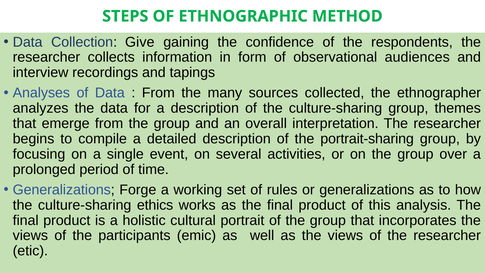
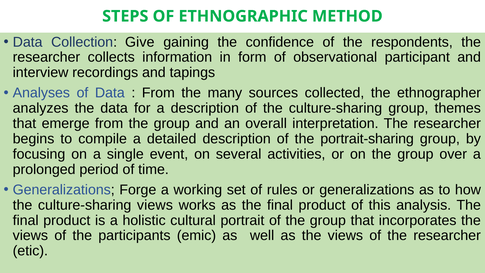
audiences: audiences -> participant (417, 57)
culture-sharing ethics: ethics -> views (155, 205)
